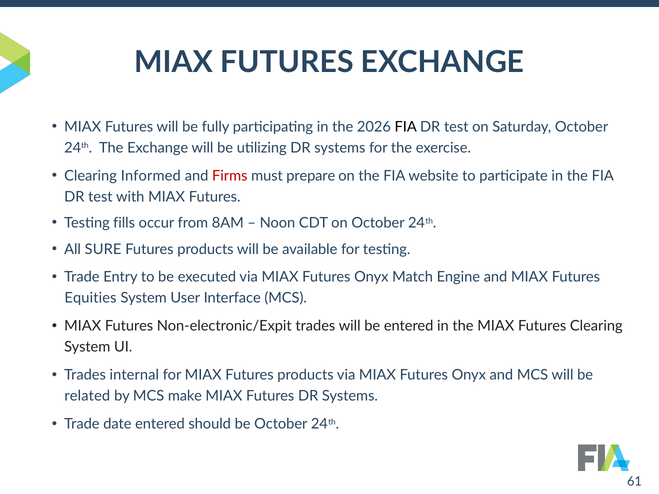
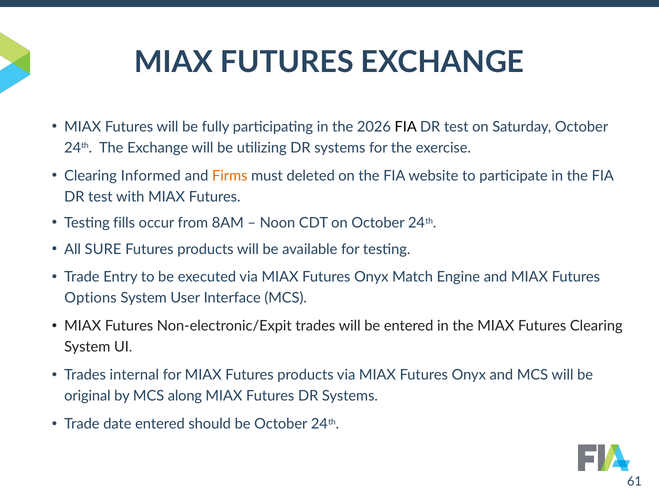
Firms colour: red -> orange (230, 176)
prepare: prepare -> deleted (311, 176)
Equities: Equities -> Options (91, 298)
related: related -> original (87, 396)
make: make -> along (185, 396)
